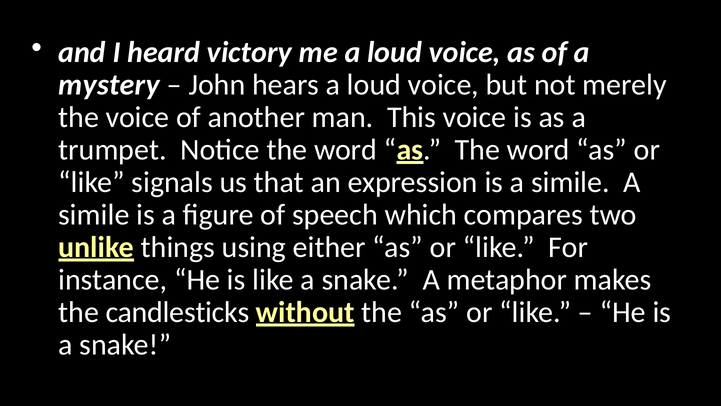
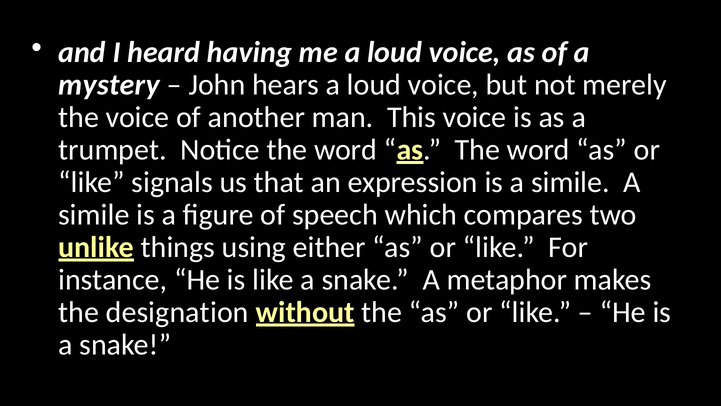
victory: victory -> having (249, 52)
candlesticks: candlesticks -> designation (177, 312)
